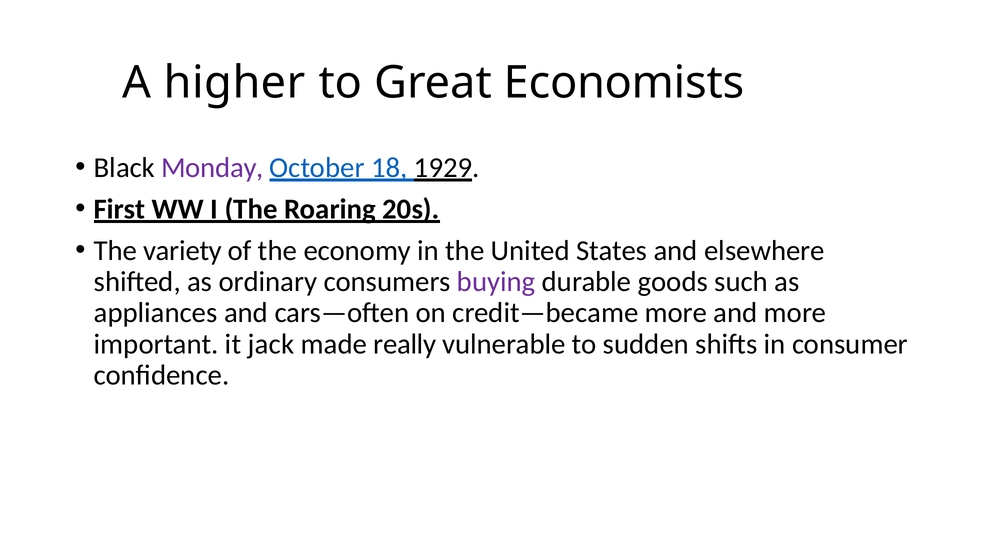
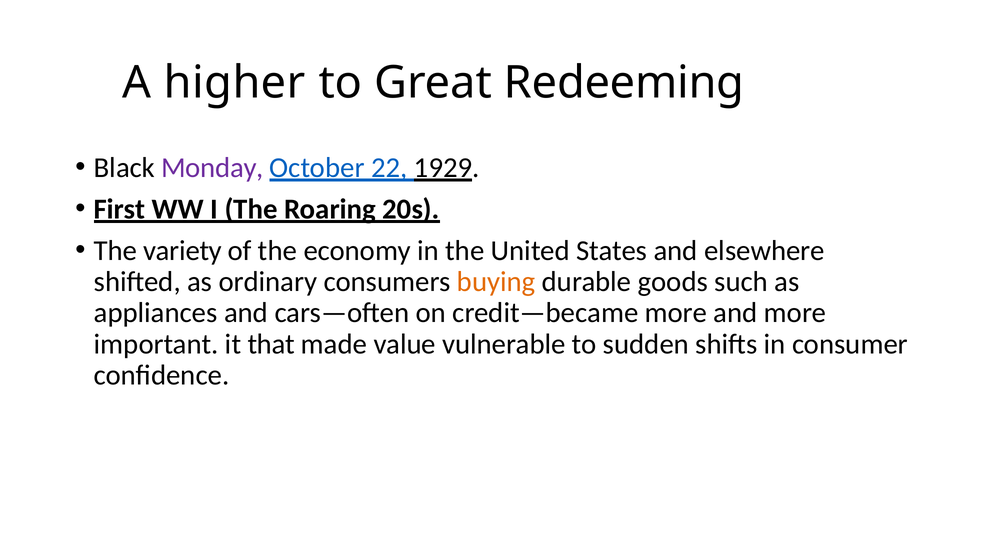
Economists: Economists -> Redeeming (624, 83)
18: 18 -> 22 (389, 167)
buying colour: purple -> orange (496, 282)
jack: jack -> that (271, 344)
really: really -> value (405, 344)
